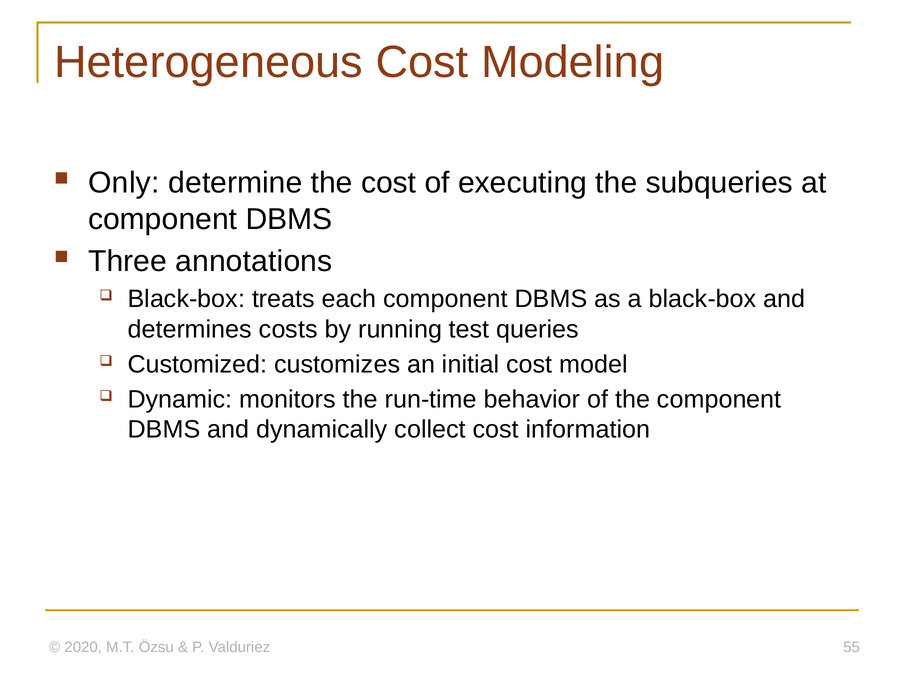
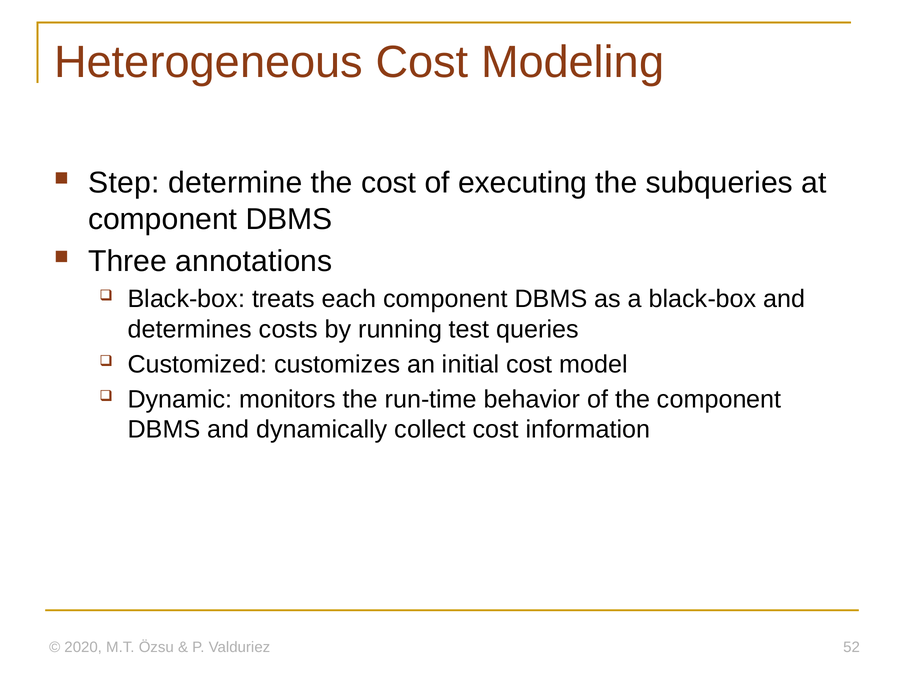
Only: Only -> Step (124, 183)
55: 55 -> 52 (852, 647)
